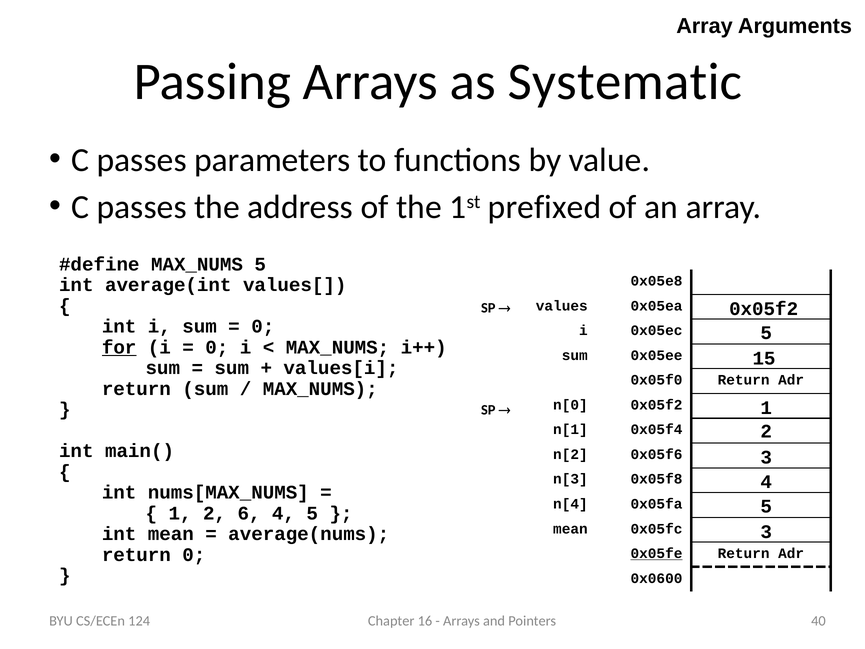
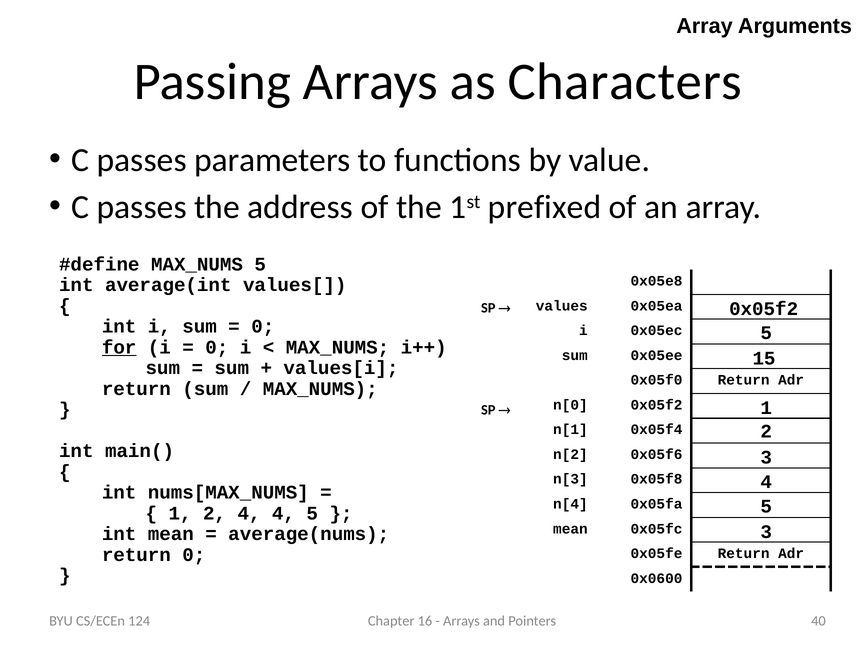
Systematic: Systematic -> Characters (625, 82)
2 6: 6 -> 4 (249, 513)
0x05fe underline: present -> none (656, 553)
